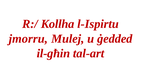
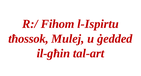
Kollha: Kollha -> Fihom (58, 24)
jmorru: jmorru -> tħossok (28, 39)
